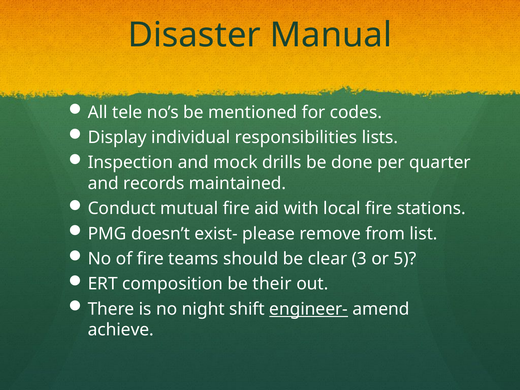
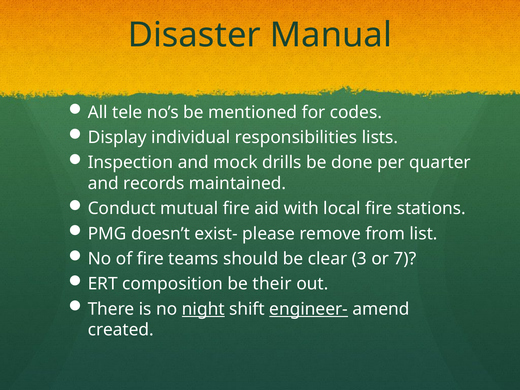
5: 5 -> 7 (405, 259)
night underline: none -> present (203, 309)
achieve: achieve -> created (121, 330)
